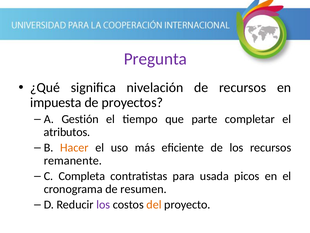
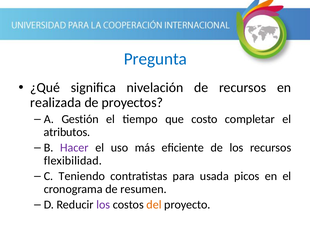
Pregunta colour: purple -> blue (155, 59)
impuesta: impuesta -> realizada (56, 102)
parte: parte -> costo (205, 119)
Hacer colour: orange -> purple (74, 147)
remanente: remanente -> flexibilidad (73, 160)
Completa: Completa -> Teniendo (82, 176)
